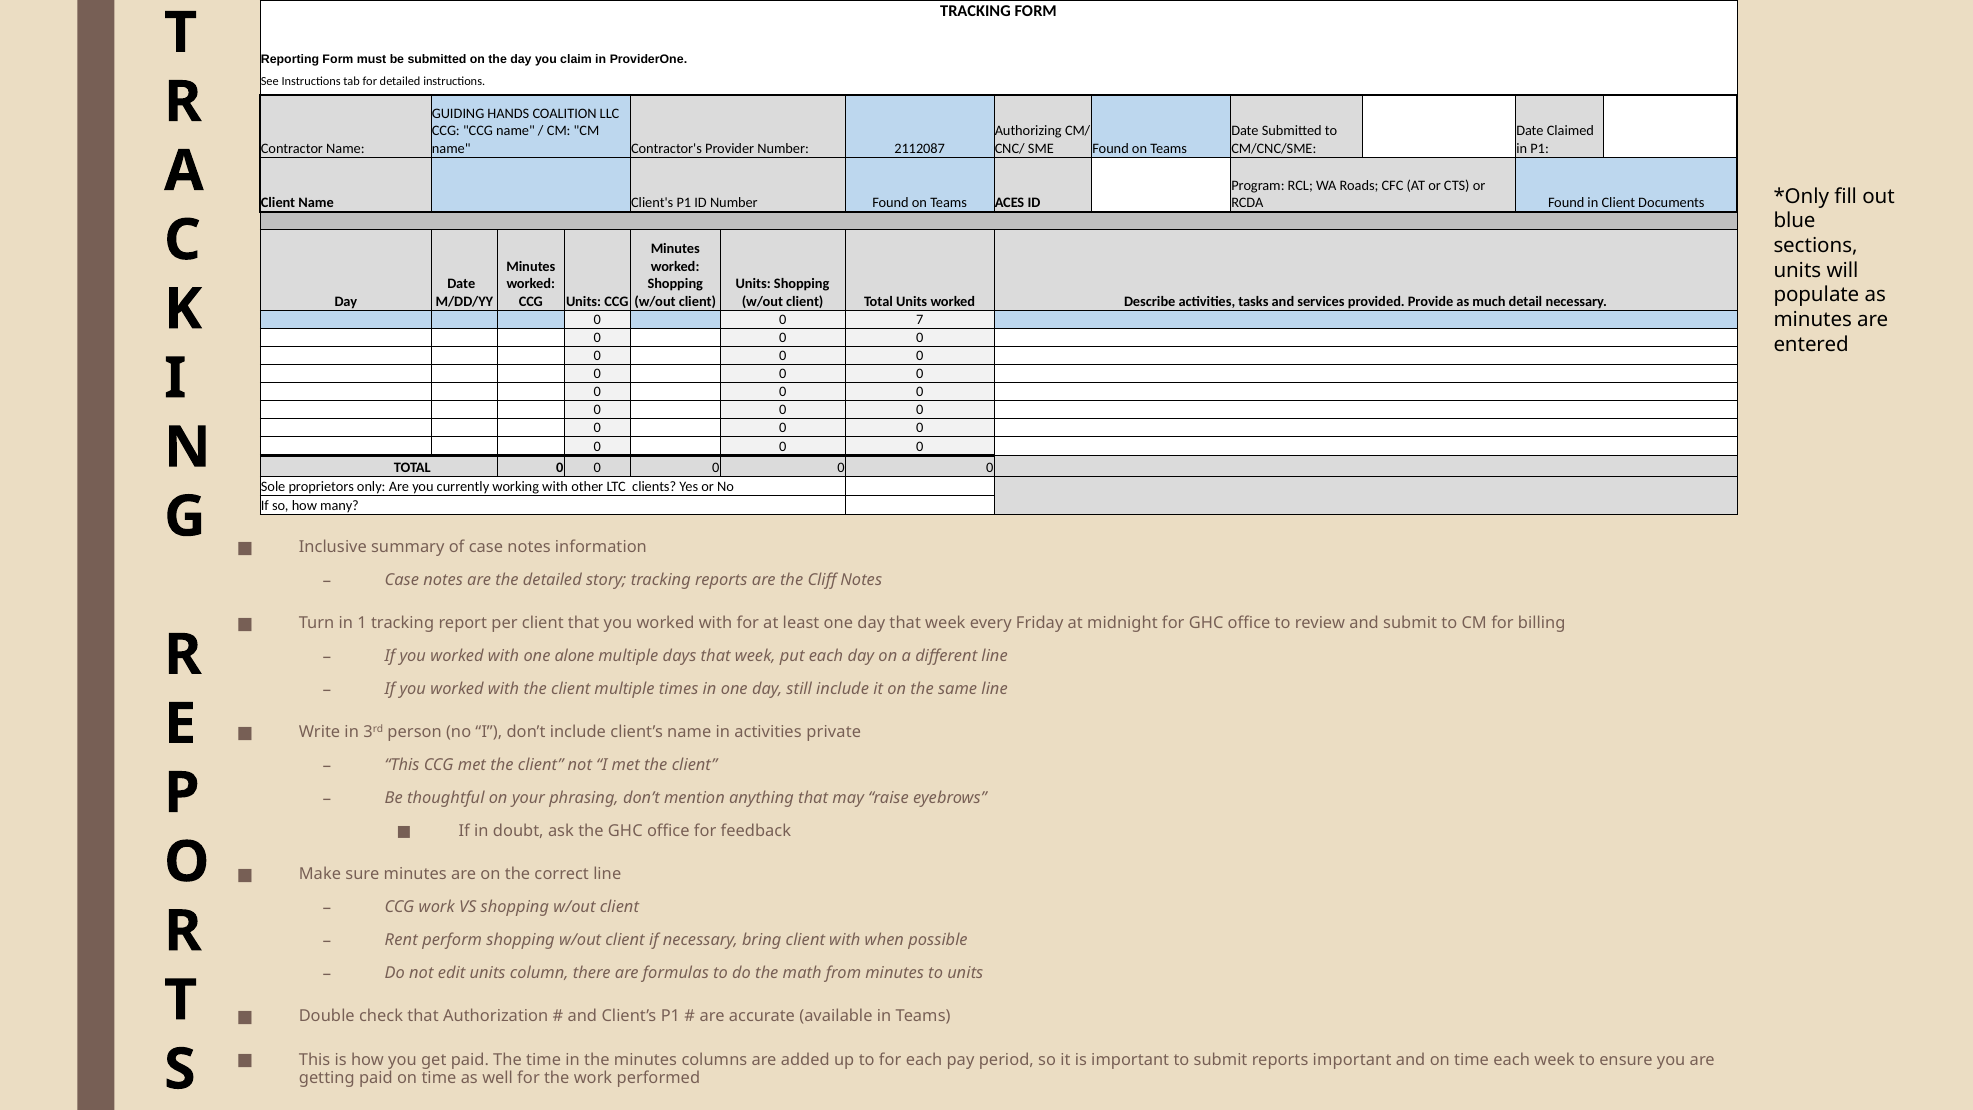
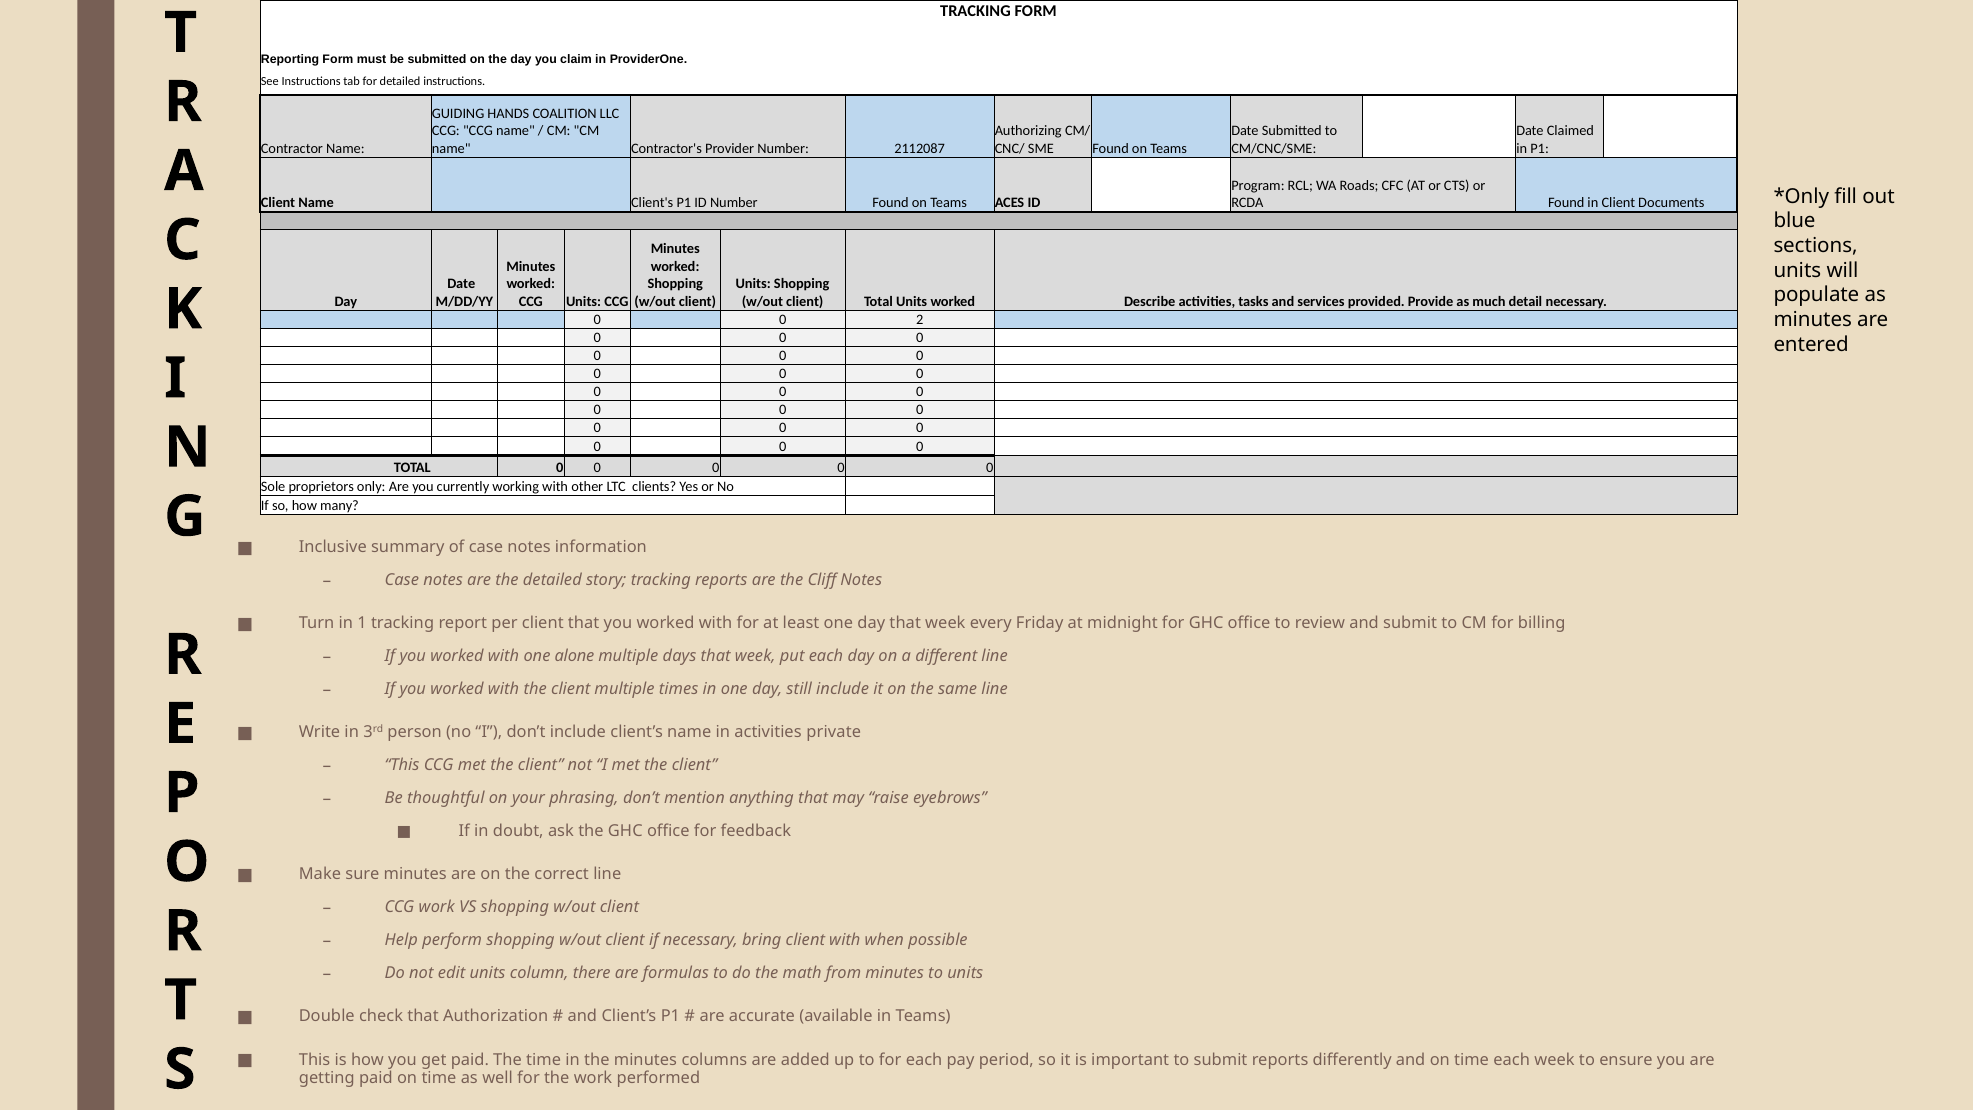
7: 7 -> 2 (920, 320)
Rent: Rent -> Help (401, 940)
reports important: important -> differently (1352, 1059)
